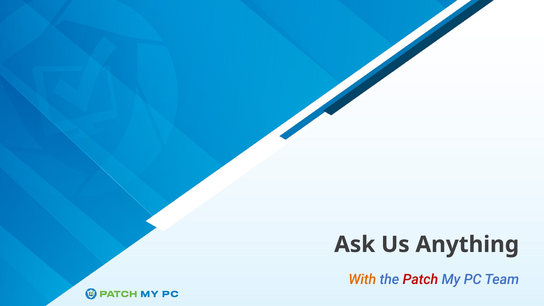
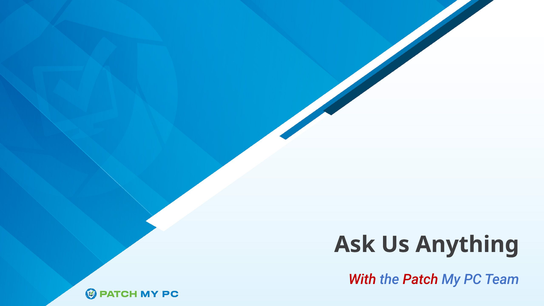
With colour: orange -> red (362, 279)
